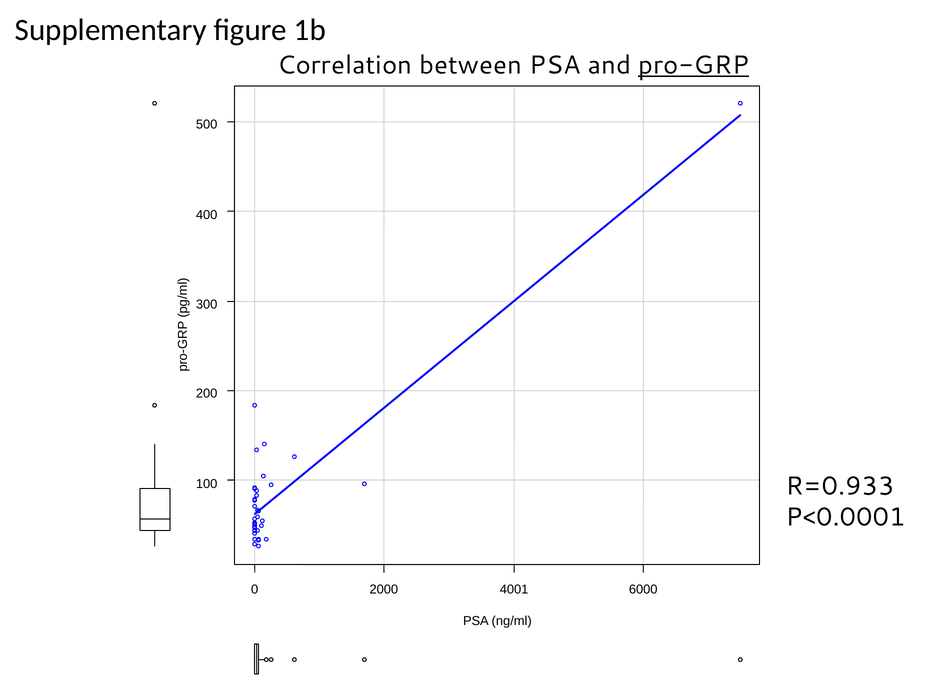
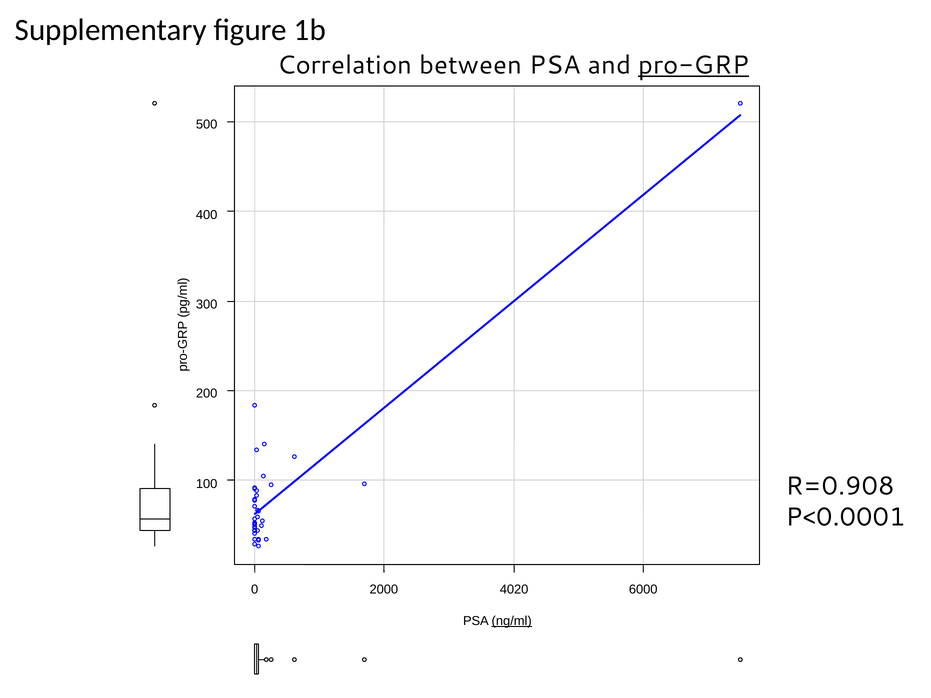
R=0.933: R=0.933 -> R=0.908 (840, 486)
4001: 4001 -> 4020 (514, 590)
ng/ml underline: none -> present (512, 621)
